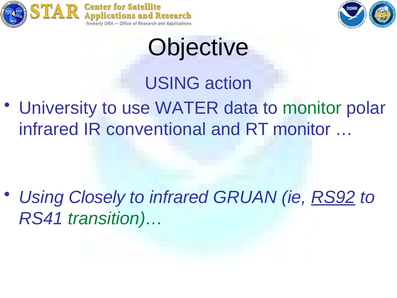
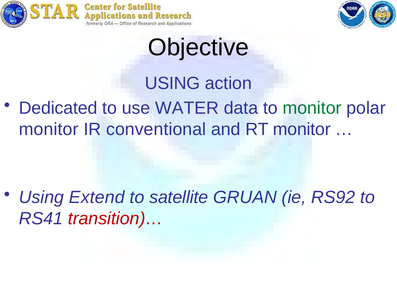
University: University -> Dedicated (58, 108)
infrared: infrared -> monitor (49, 129)
Closely: Closely -> Extend (97, 197)
to infrared: infrared -> satellite (179, 197)
RS92 underline: present -> none (333, 197)
transition)… colour: green -> red (115, 218)
